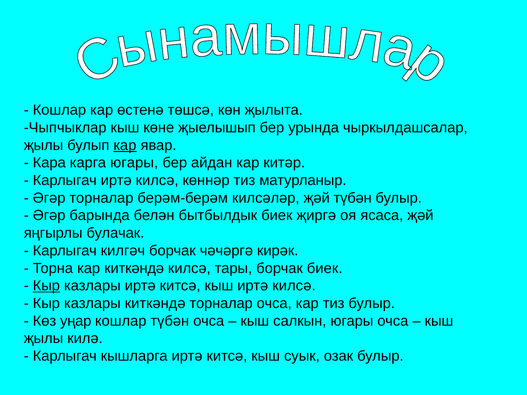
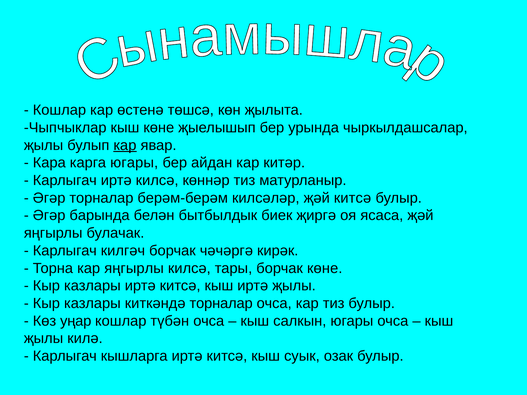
җәй түбән: түбән -> китсә (353, 198)
кар киткәндә: киткәндә -> яңгырлы (134, 268)
борчак биек: биек -> көне (325, 268)
Кыр underline: present -> none (46, 286)
кыш иртә килсә: килсә -> җылы (294, 286)
